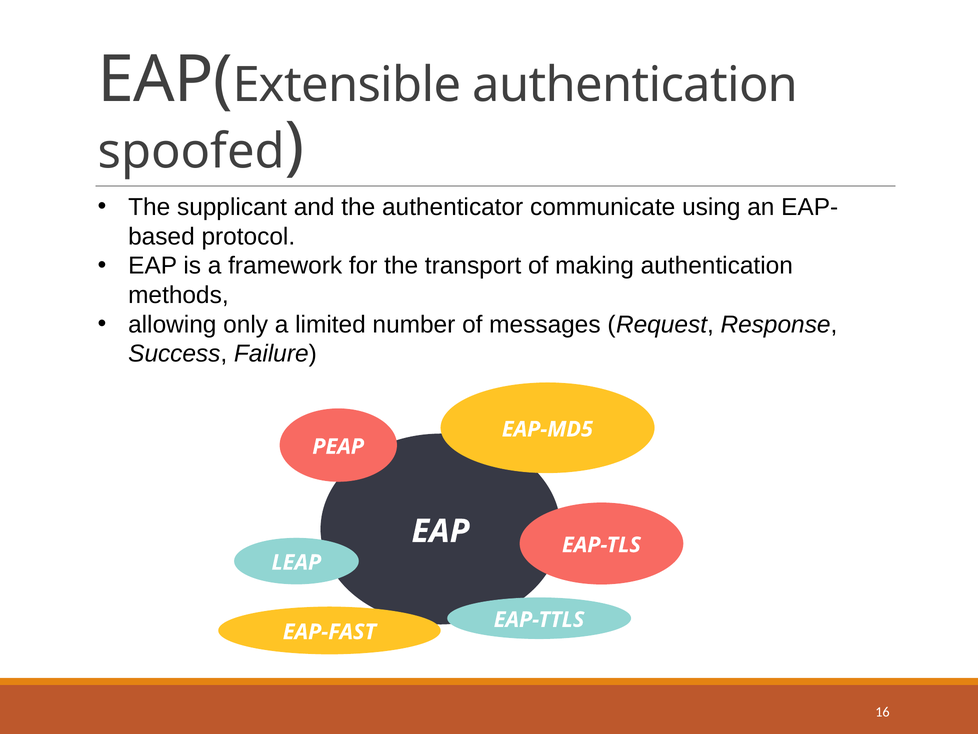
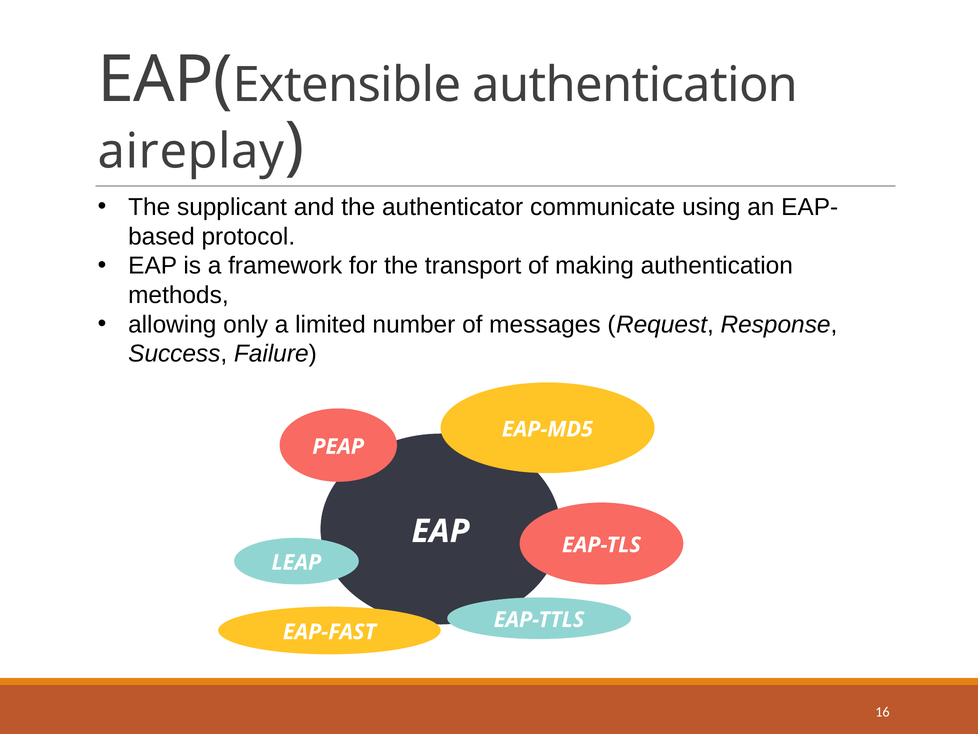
spoofed: spoofed -> aireplay (191, 151)
